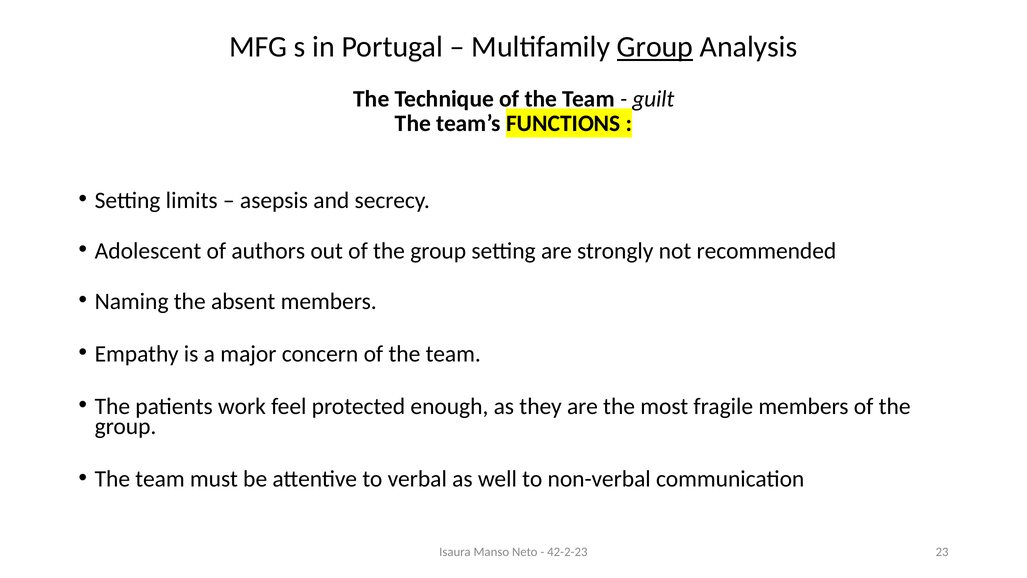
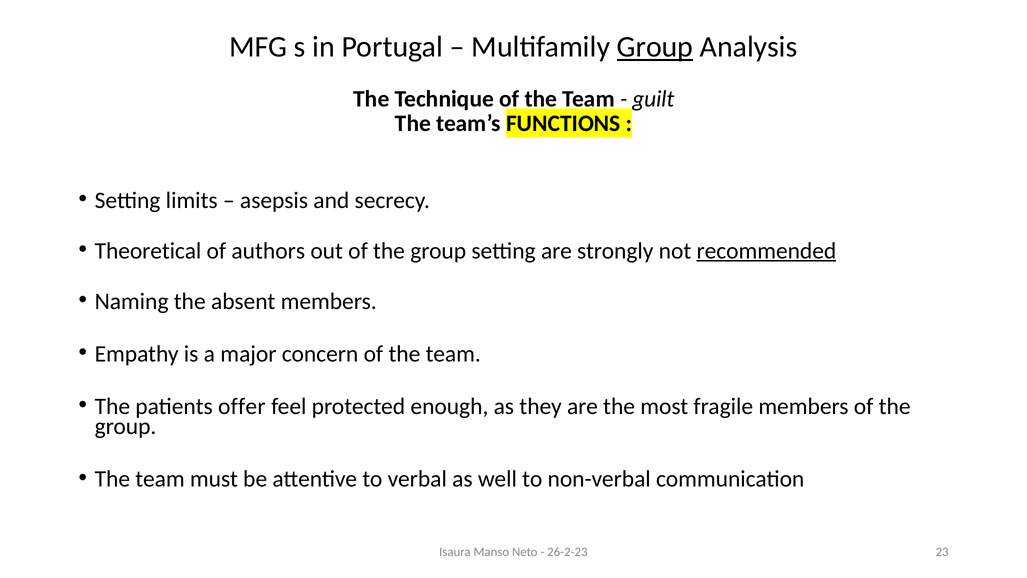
Adolescent: Adolescent -> Theoretical (148, 251)
recommended underline: none -> present (766, 251)
work: work -> offer (242, 406)
42-2-23: 42-2-23 -> 26-2-23 (567, 552)
